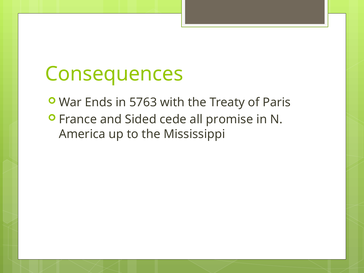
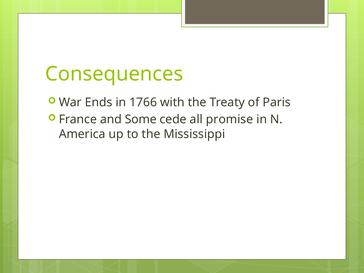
5763: 5763 -> 1766 (143, 102)
Sided: Sided -> Some (141, 119)
